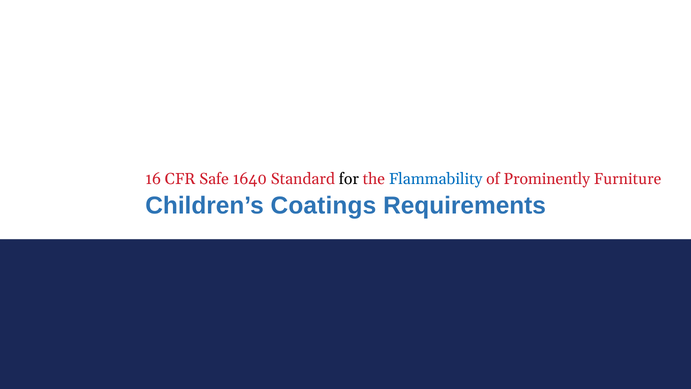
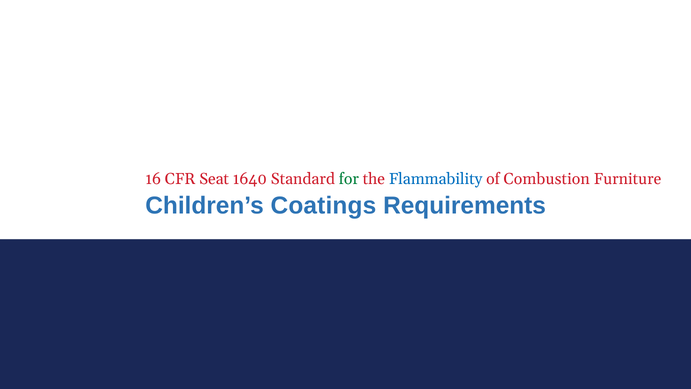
Safe: Safe -> Seat (214, 179)
for colour: black -> green (349, 179)
Prominently: Prominently -> Combustion (547, 179)
